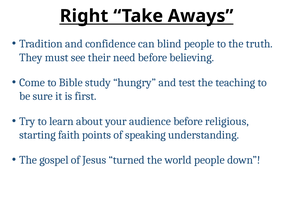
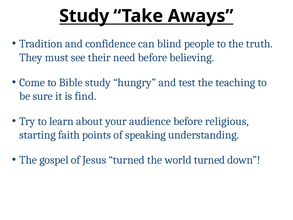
Right: Right -> Study (84, 16)
first: first -> find (86, 96)
world people: people -> turned (209, 160)
